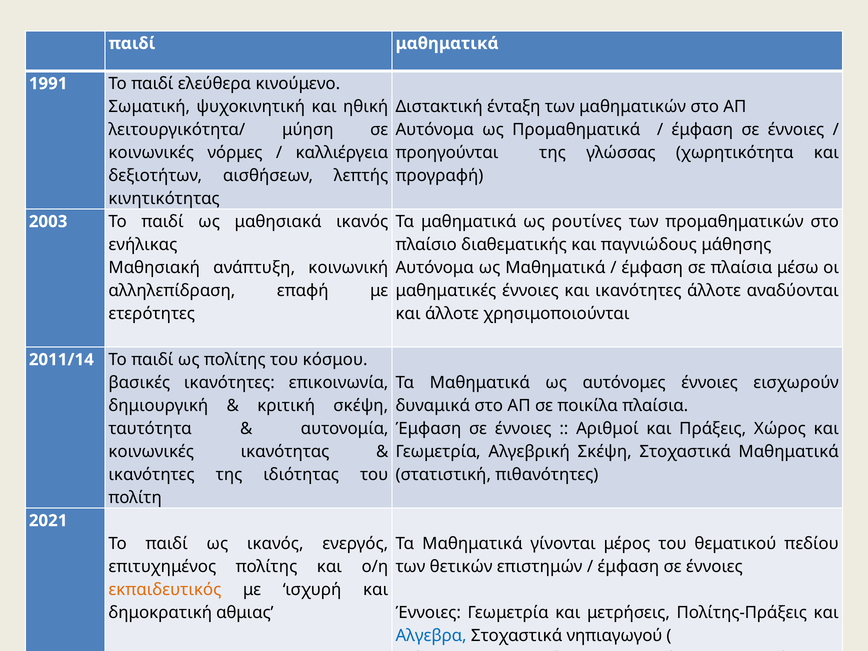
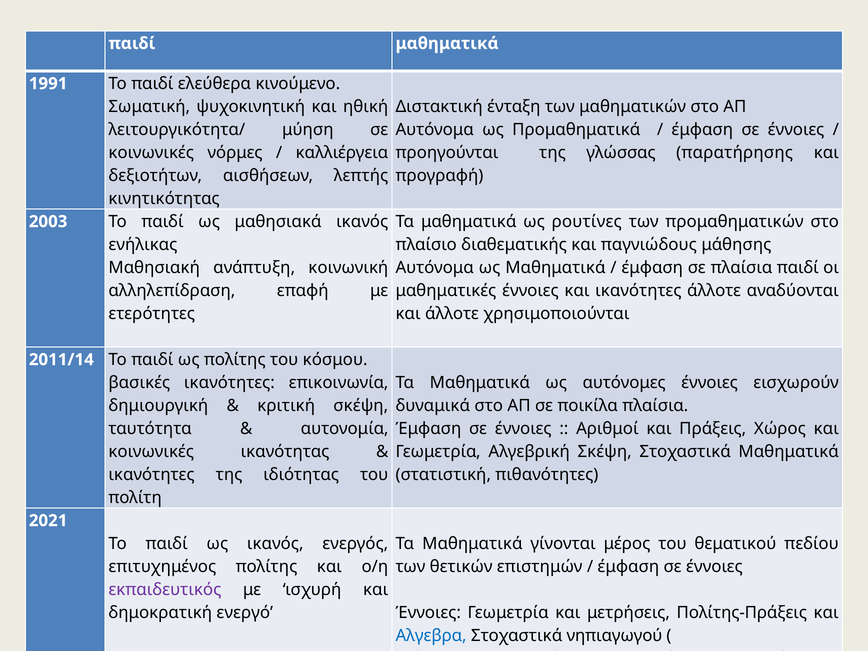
χωρητικότητα: χωρητικότητα -> παρατήρησης (735, 153)
πλαίσια μέσω: μέσω -> παιδί (798, 268)
εκπαιδευτικός colour: orange -> purple (165, 590)
αθμιας: αθμιας -> ενεργό (245, 613)
